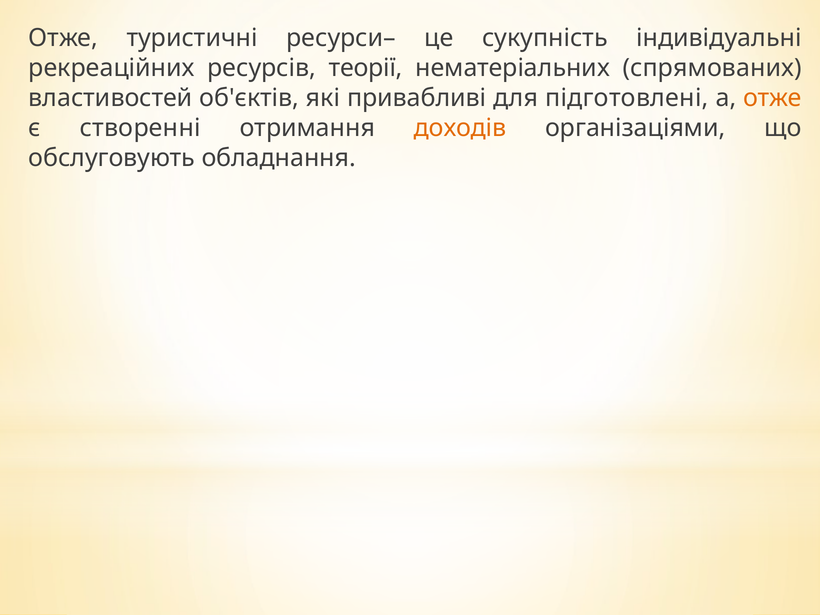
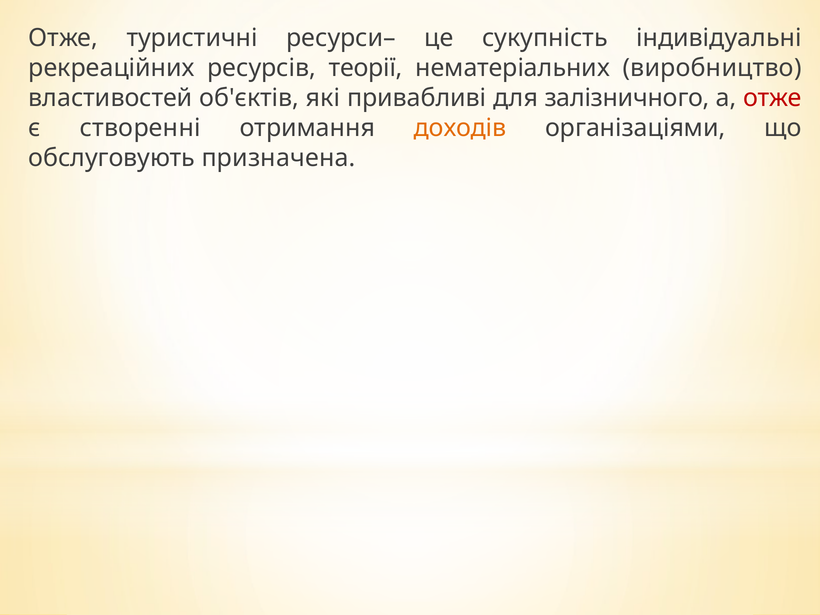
спрямованих: спрямованих -> виробництво (712, 68)
підготовлені: підготовлені -> залізничного (627, 98)
отже colour: orange -> red (772, 98)
обладнання: обладнання -> призначена (279, 158)
